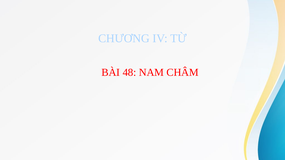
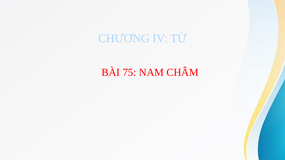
48: 48 -> 75 (129, 73)
